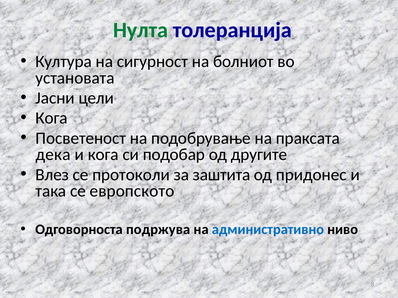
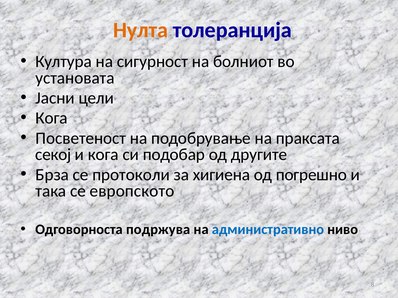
Нулта colour: green -> orange (141, 30)
дека: дека -> секој (53, 155)
Влез: Влез -> Брза (52, 175)
заштита: заштита -> хигиена (221, 175)
придонес: придонес -> погрешно (311, 175)
